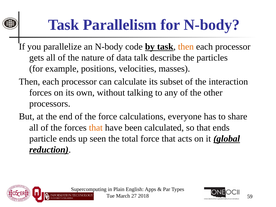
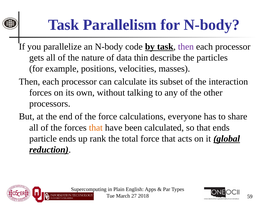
then colour: orange -> purple (186, 47)
talk: talk -> thin (141, 58)
seen: seen -> rank (98, 139)
